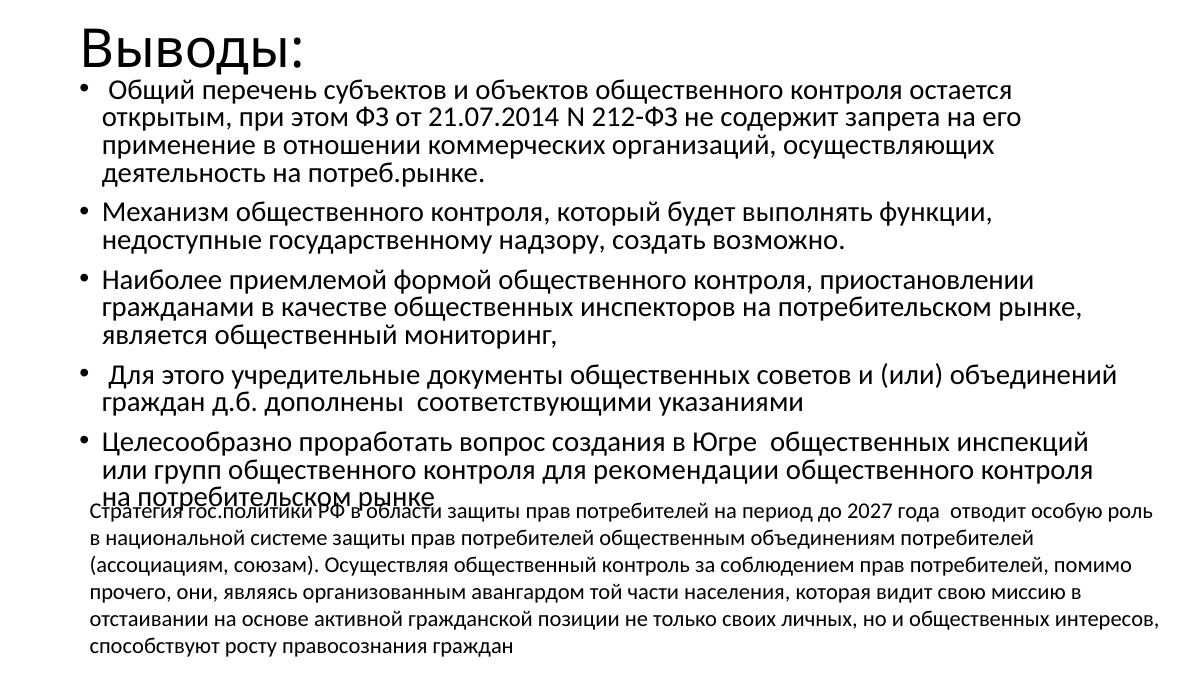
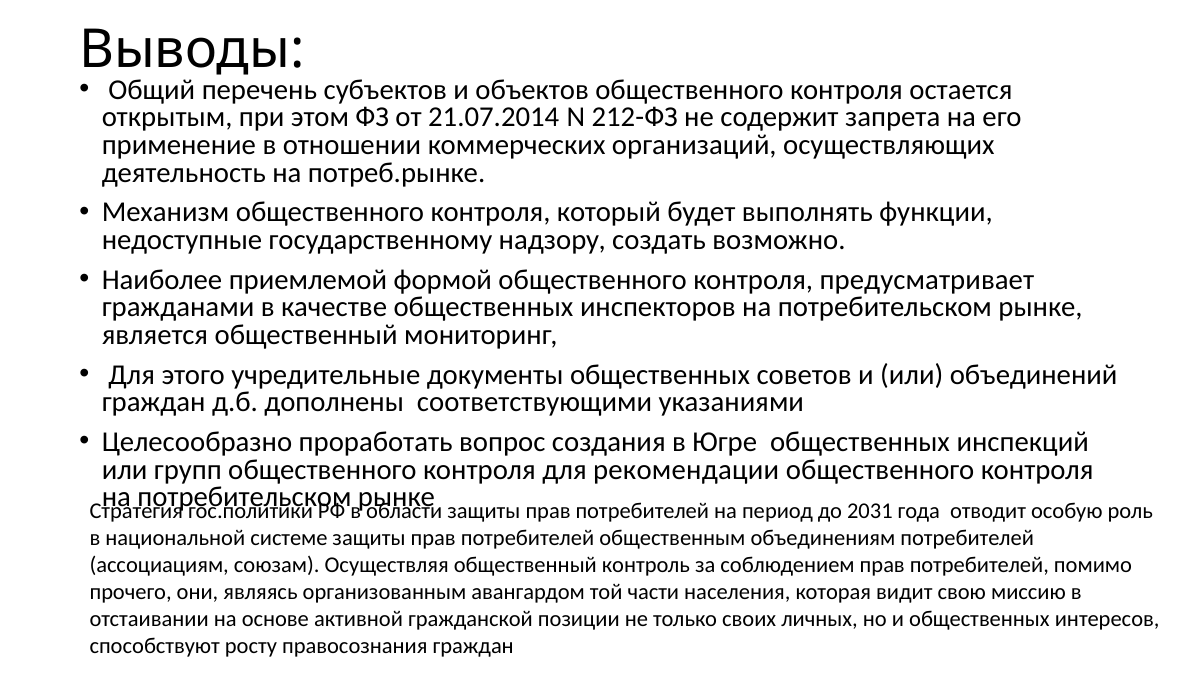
приостановлении: приостановлении -> предусматривает (927, 280)
2027: 2027 -> 2031 (870, 511)
